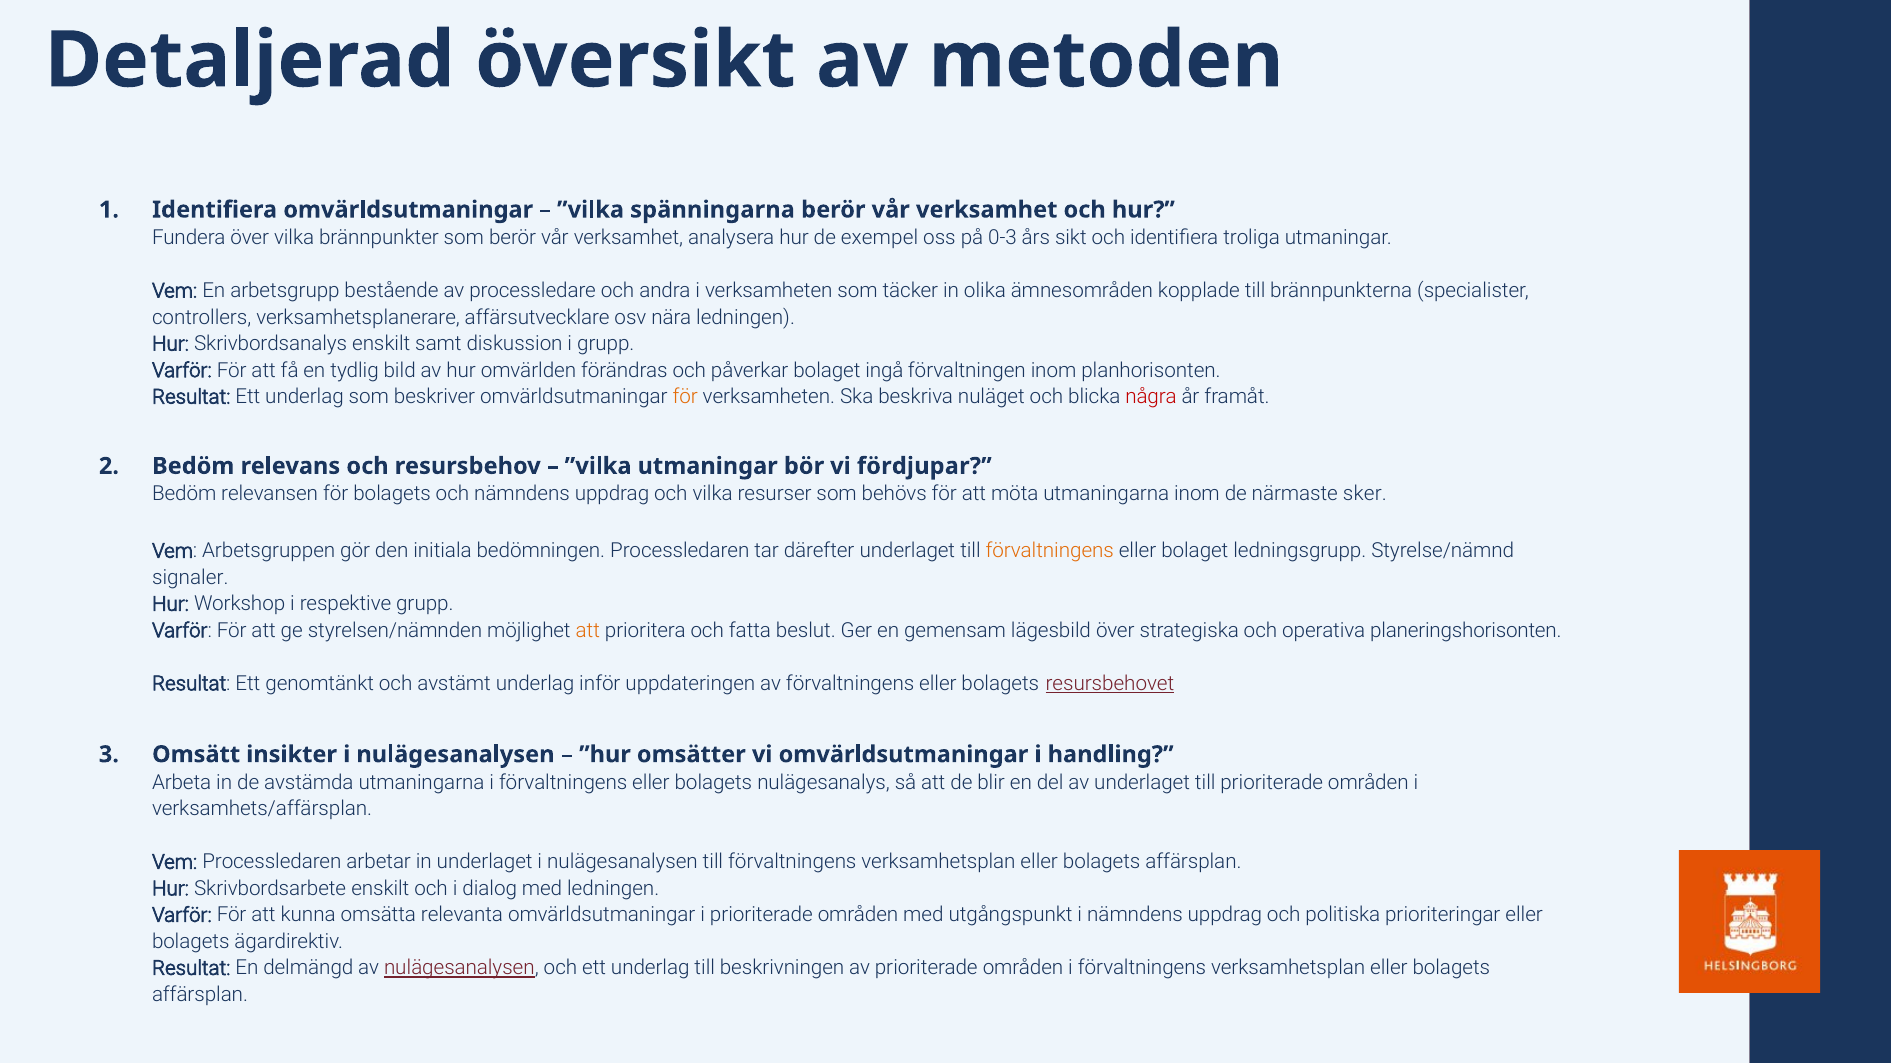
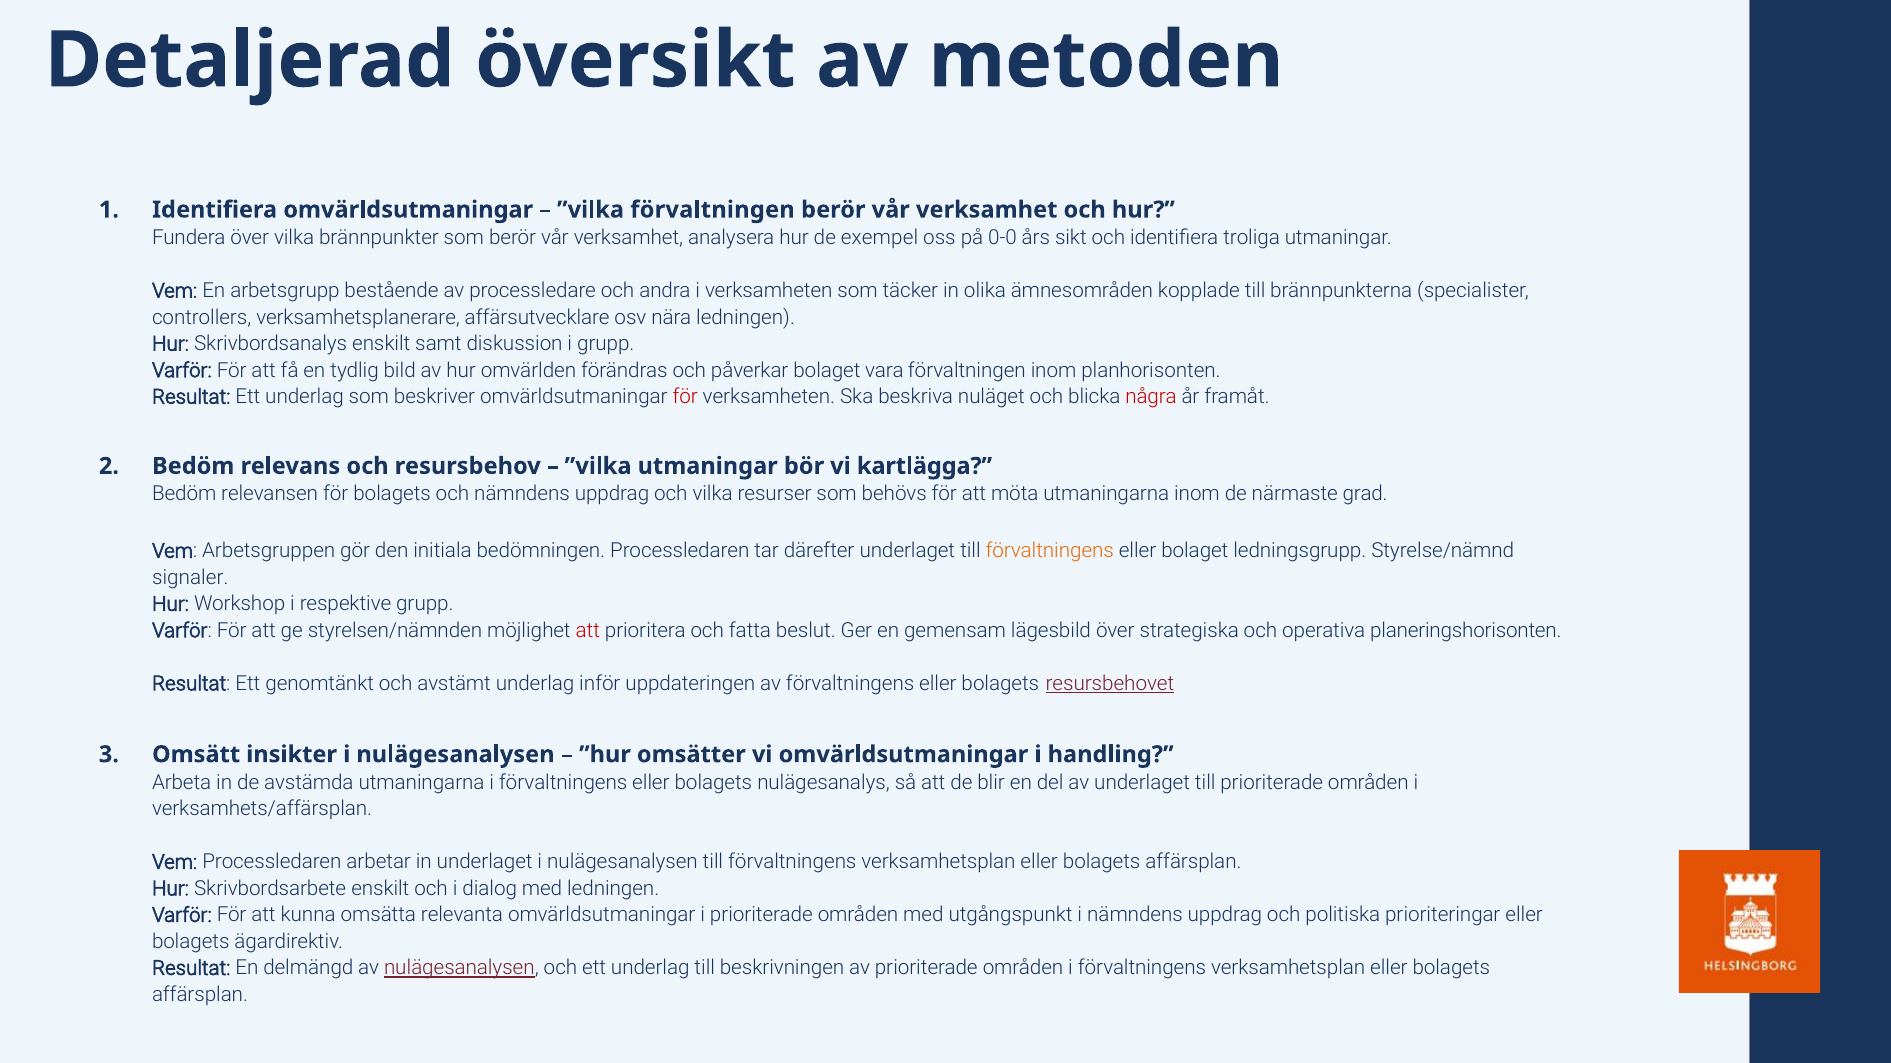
”vilka spänningarna: spänningarna -> förvaltningen (712, 210)
0-3: 0-3 -> 0-0 (1002, 238)
ingå: ingå -> vara (884, 371)
för colour: orange -> red (685, 397)
fördjupar: fördjupar -> kartlägga (924, 466)
sker: sker -> grad (1365, 494)
att colour: orange -> red (588, 631)
